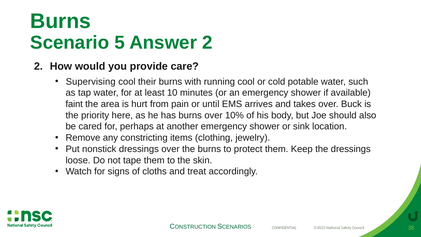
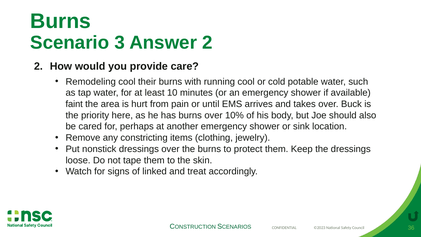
5: 5 -> 3 (120, 43)
Supervising: Supervising -> Remodeling (91, 82)
cloths: cloths -> linked (155, 171)
